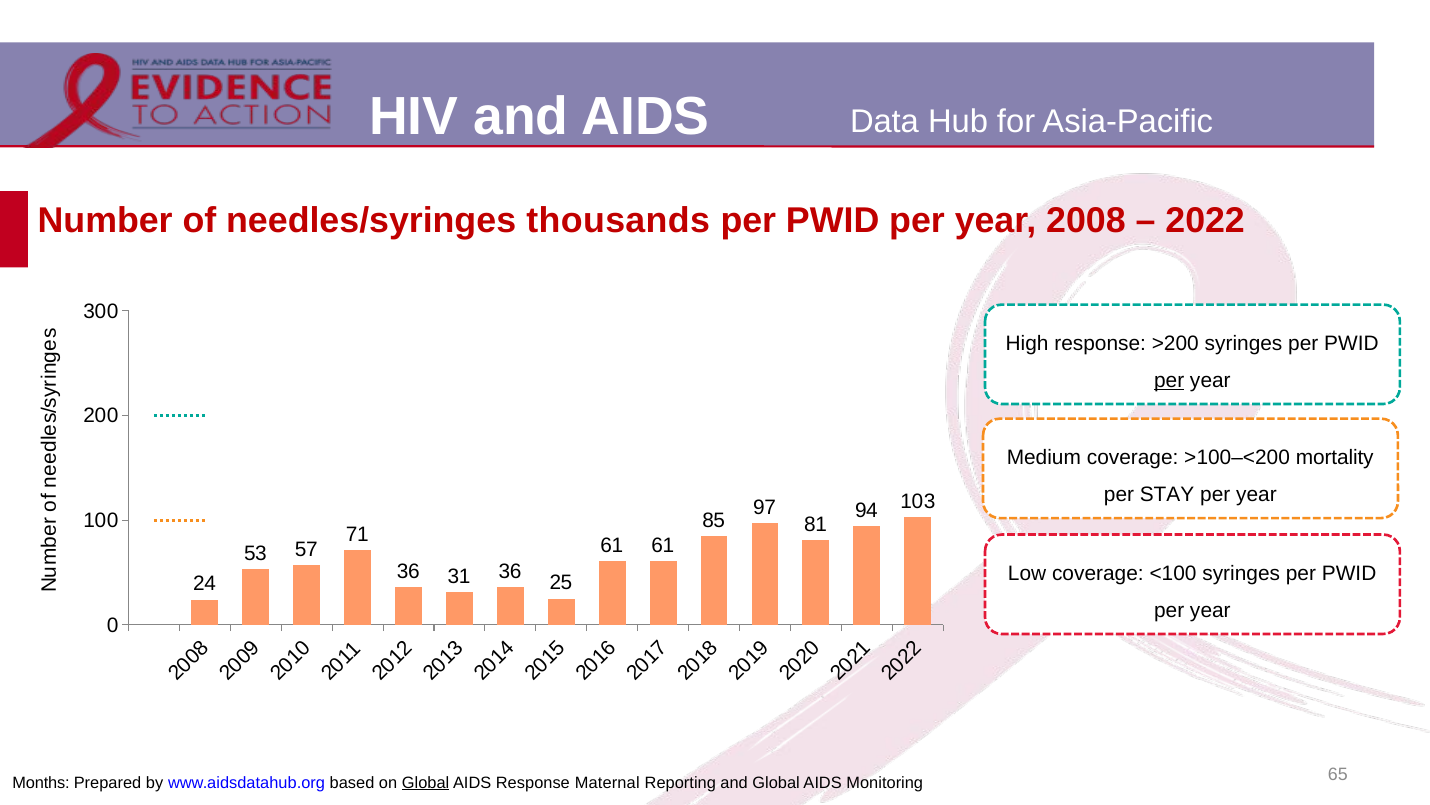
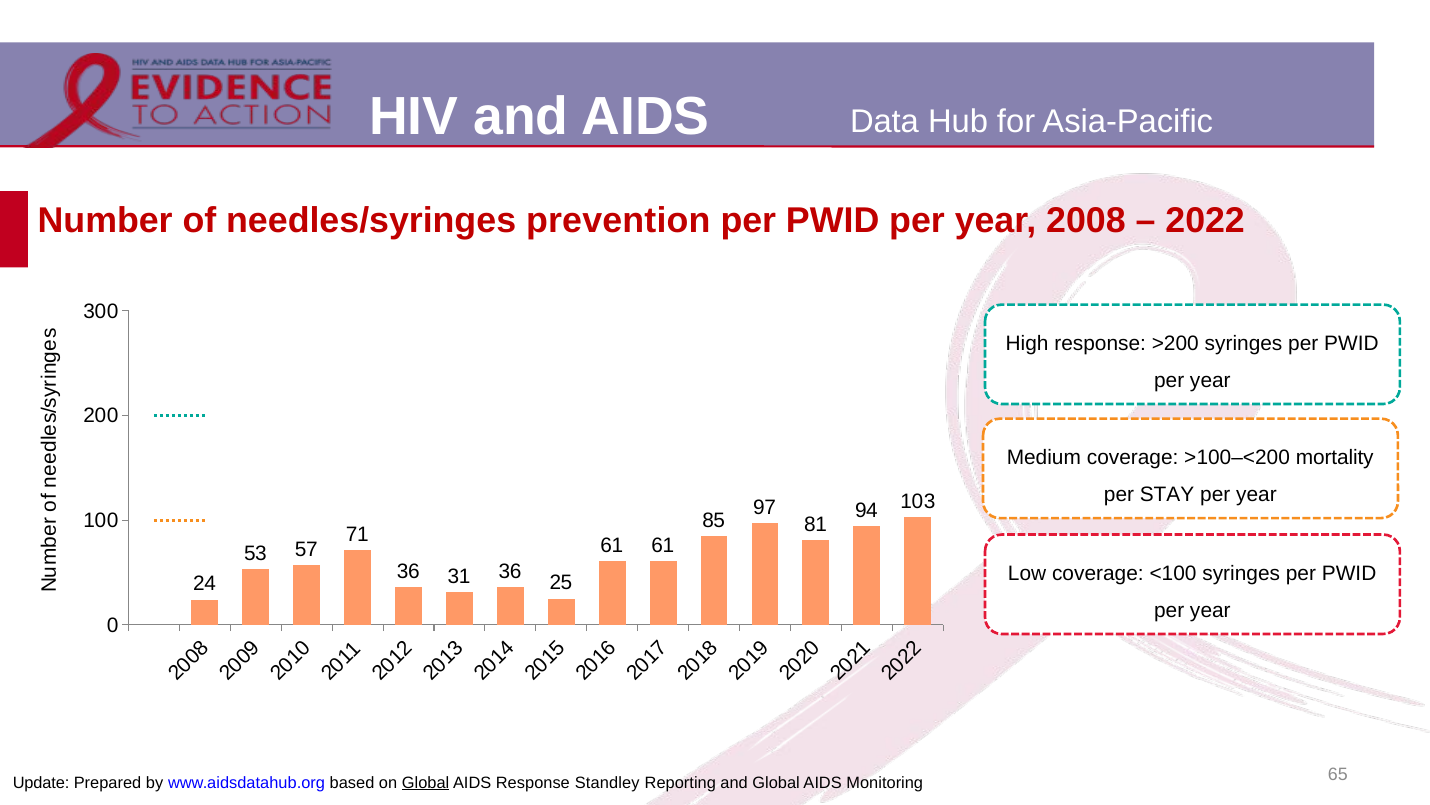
thousands: thousands -> prevention (618, 221)
per underline: present -> none (1169, 380)
Months: Months -> Update (41, 782)
Maternal: Maternal -> Standley (607, 782)
